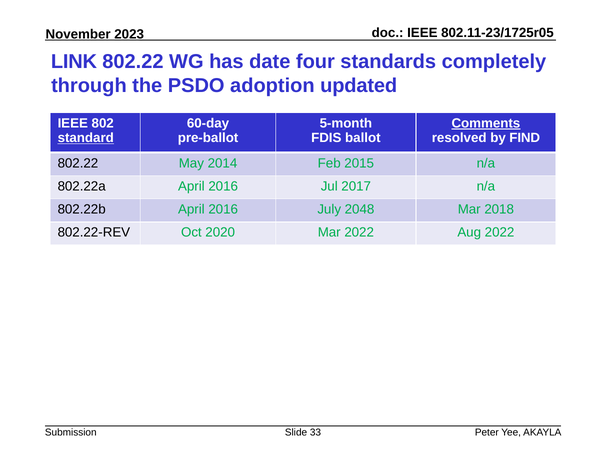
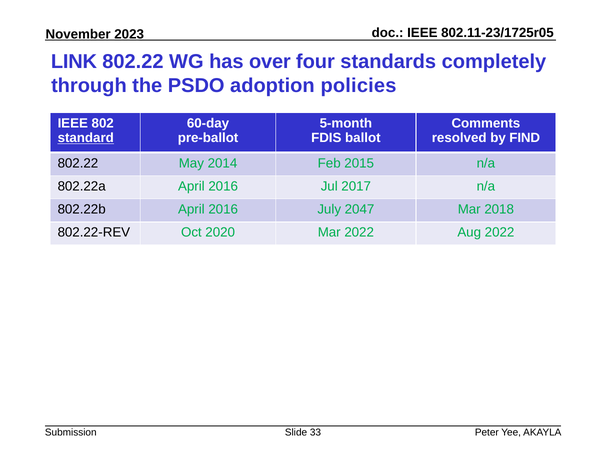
date: date -> over (270, 62)
updated: updated -> policies (358, 86)
Comments underline: present -> none (486, 123)
2048: 2048 -> 2047 (360, 209)
